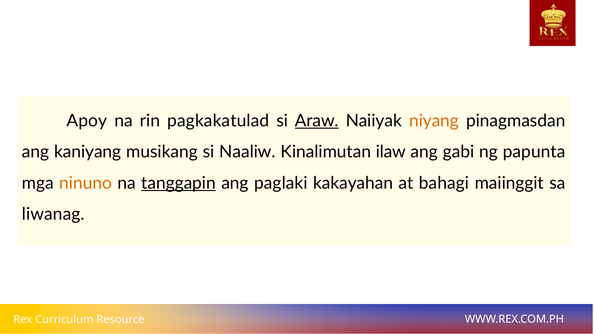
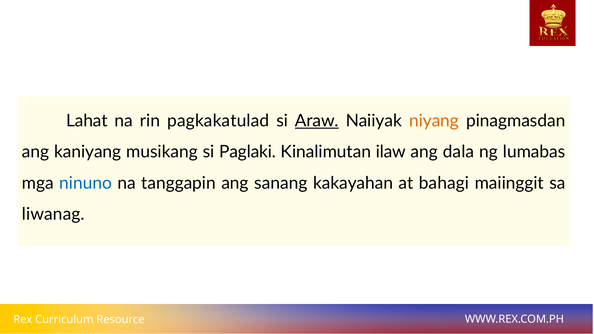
Apoy: Apoy -> Lahat (87, 121)
Naaliw: Naaliw -> Paglaki (248, 152)
gabi: gabi -> dala (459, 152)
papunta: papunta -> lumabas (534, 152)
ninuno colour: orange -> blue (86, 183)
tanggapin underline: present -> none (179, 183)
paglaki: paglaki -> sanang (281, 183)
